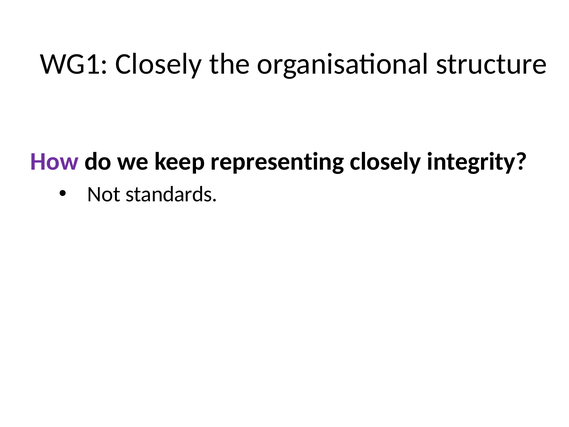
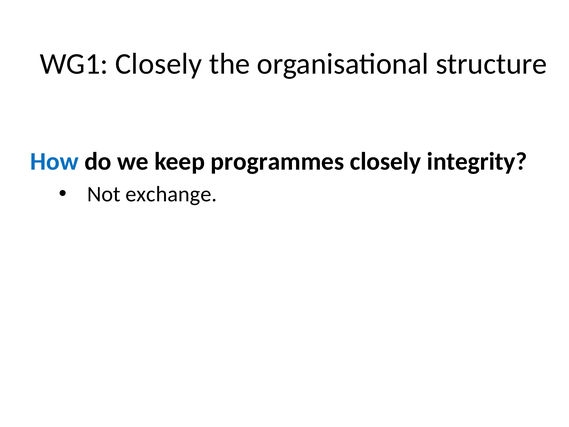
How colour: purple -> blue (54, 162)
representing: representing -> programmes (277, 162)
standards: standards -> exchange (171, 194)
